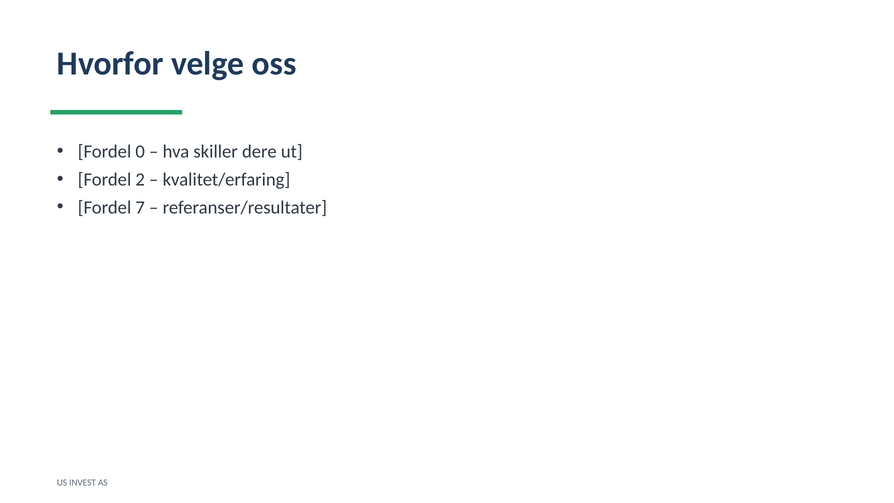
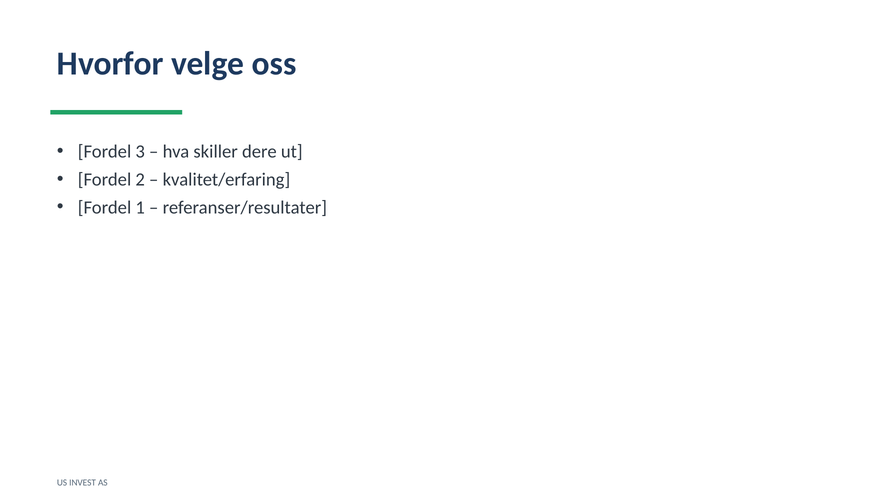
0: 0 -> 3 (140, 151)
7: 7 -> 1 (140, 207)
